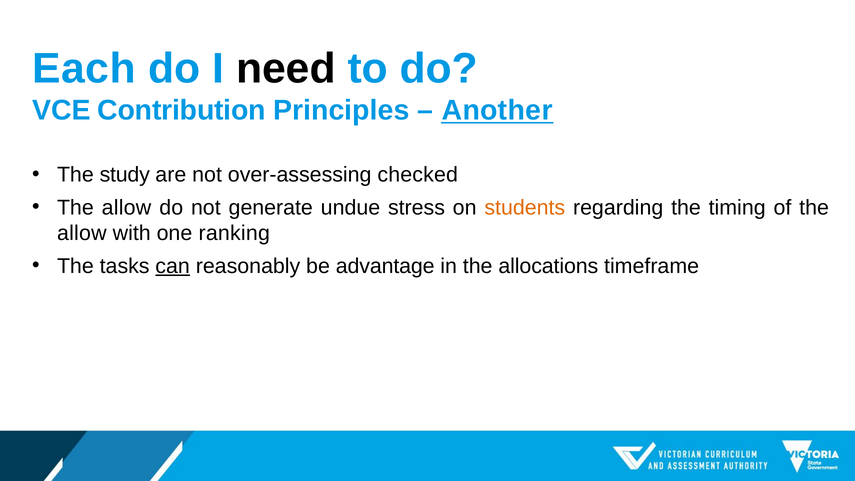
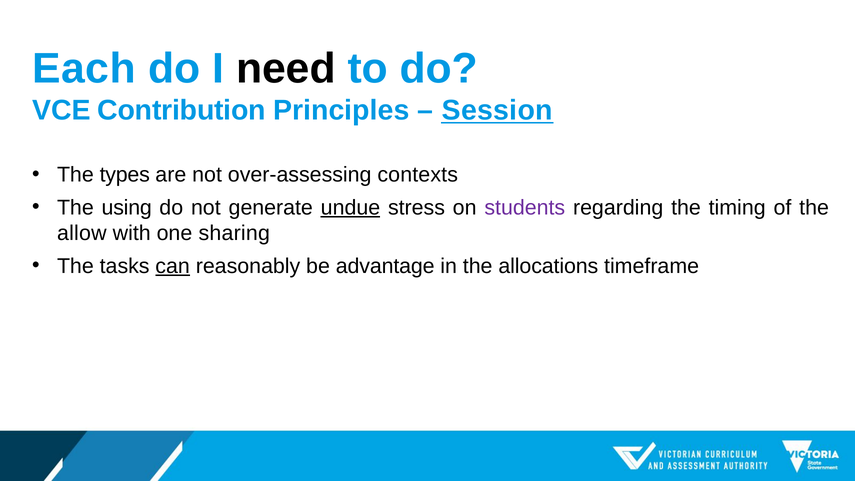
Another: Another -> Session (497, 110)
study: study -> types (125, 175)
checked: checked -> contexts (418, 175)
allow: allow -> using (127, 208)
undue underline: none -> present (350, 208)
students colour: orange -> purple (525, 208)
ranking: ranking -> sharing (234, 233)
